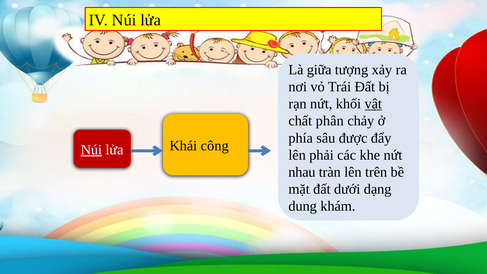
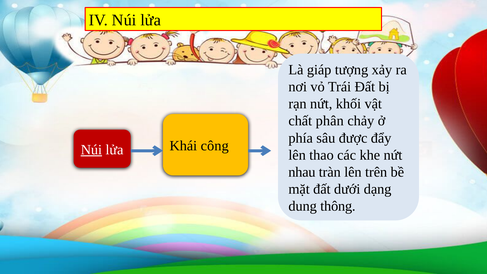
giữa: giữa -> giáp (319, 70)
vật underline: present -> none (373, 104)
phải: phải -> thao (321, 155)
khám: khám -> thông (338, 206)
